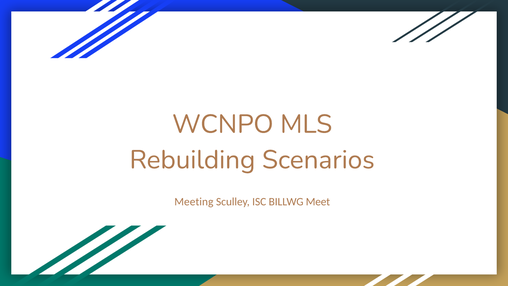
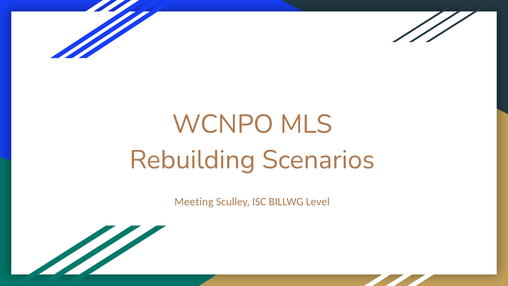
Meet: Meet -> Level (318, 202)
